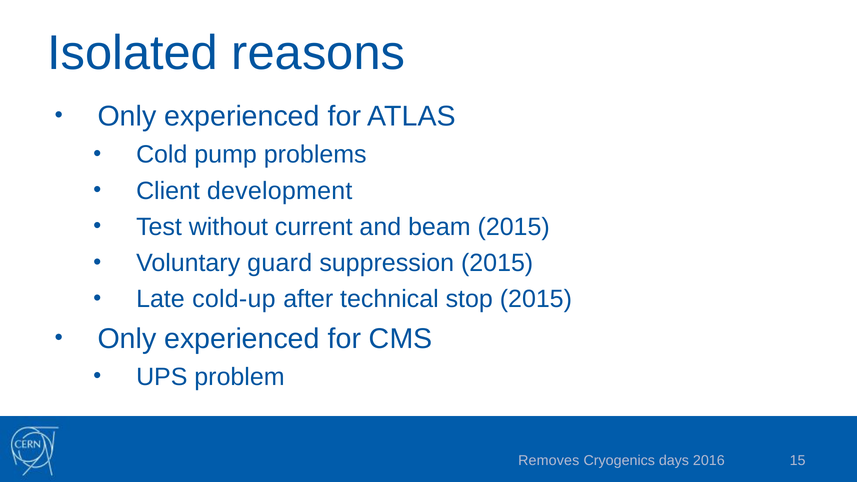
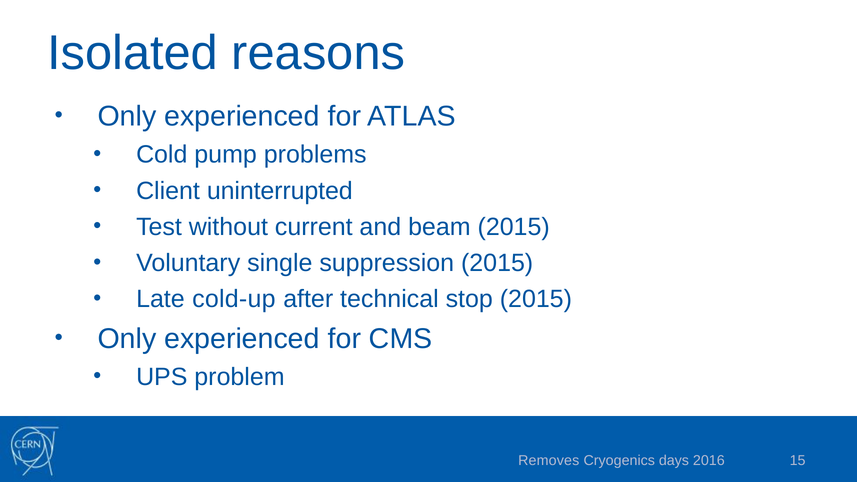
development: development -> uninterrupted (280, 191)
guard: guard -> single (280, 263)
